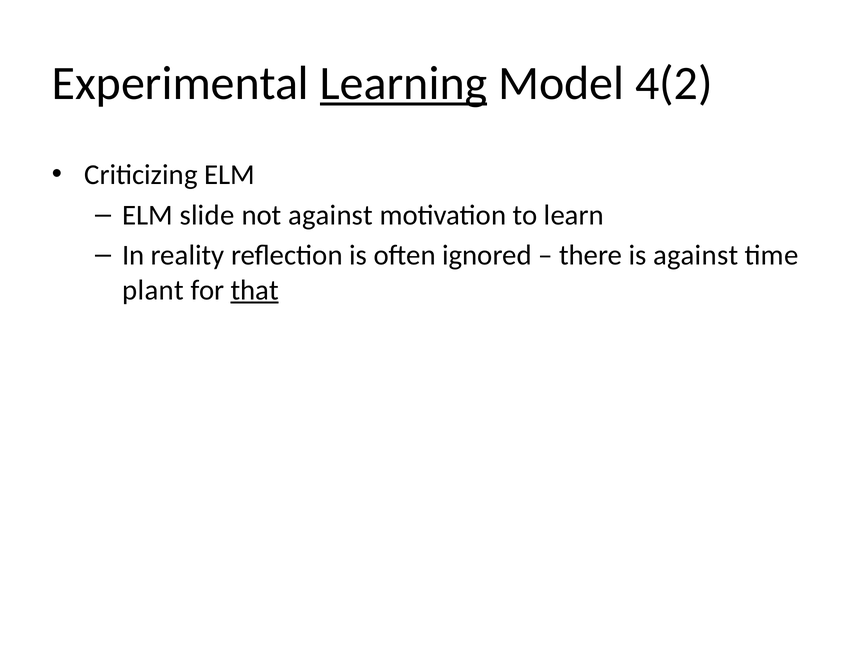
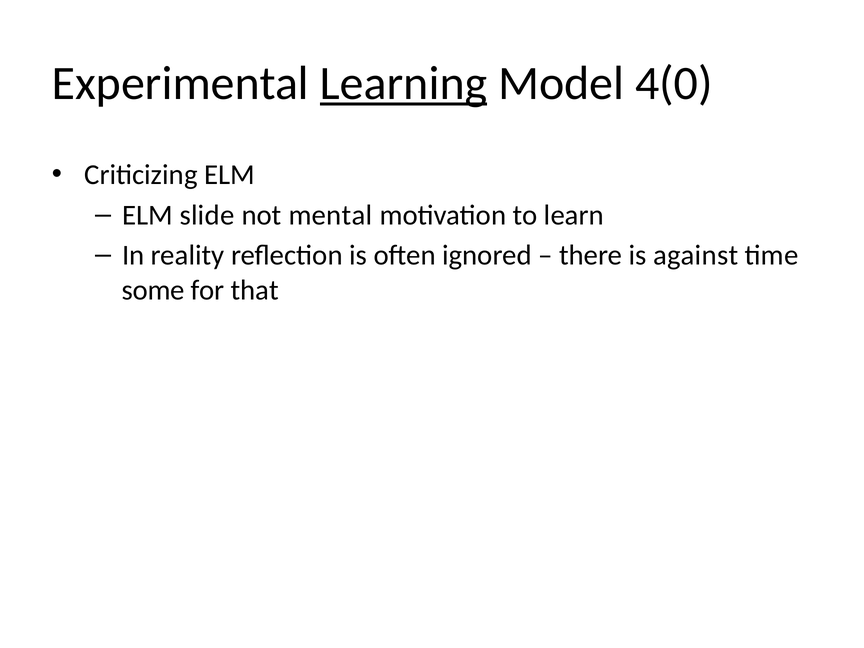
4(2: 4(2 -> 4(0 (674, 83)
not against: against -> mental (330, 215)
plant: plant -> some (153, 290)
that underline: present -> none (255, 290)
